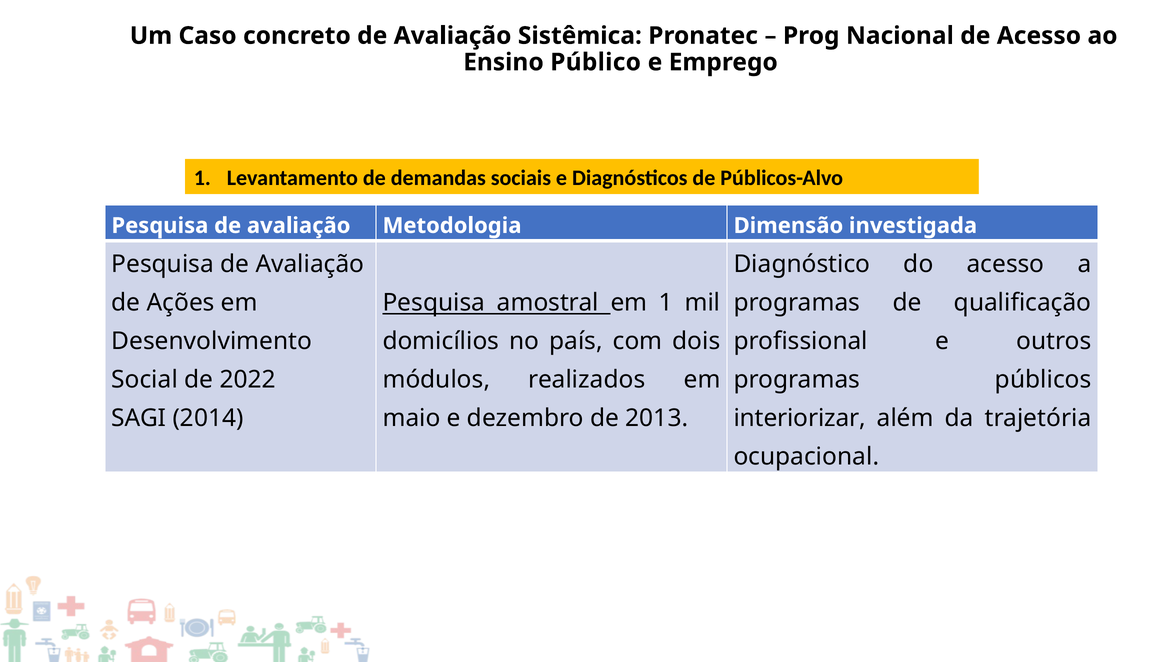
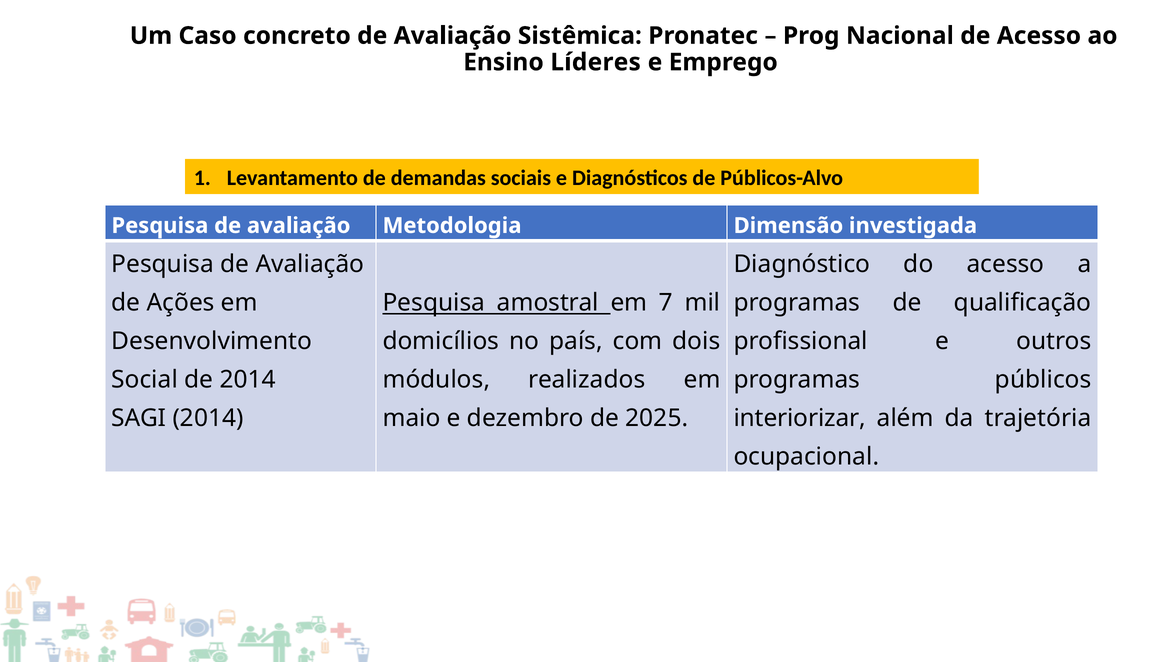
Público: Público -> Líderes (596, 62)
em 1: 1 -> 7 (666, 302)
de 2022: 2022 -> 2014 (248, 379)
2013: 2013 -> 2025 (657, 418)
